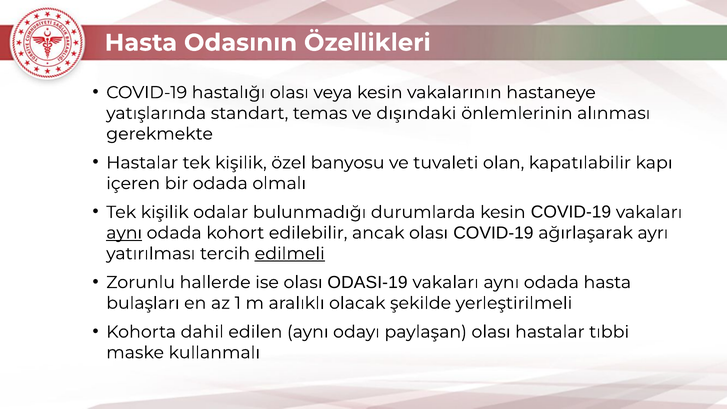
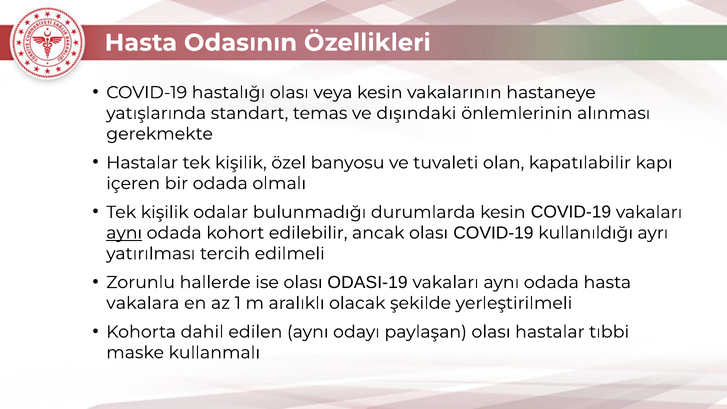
ağırlaşarak: ağırlaşarak -> kullanıldığı (586, 233)
edilmeli underline: present -> none (290, 254)
bulaşları: bulaşları -> vakalara (143, 303)
